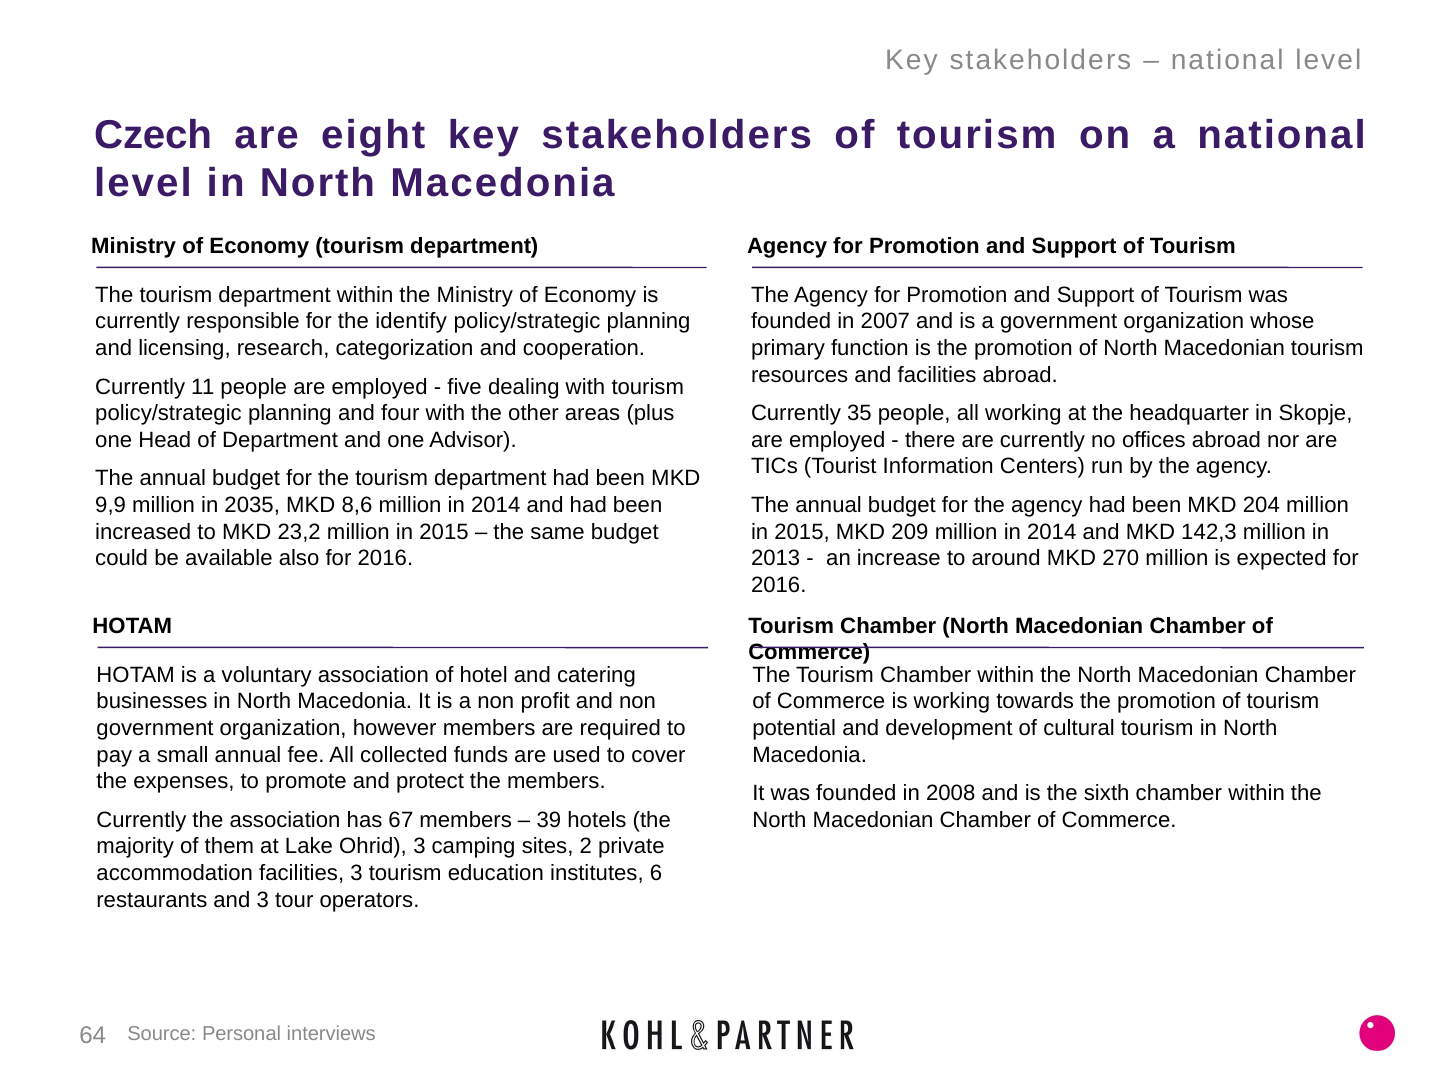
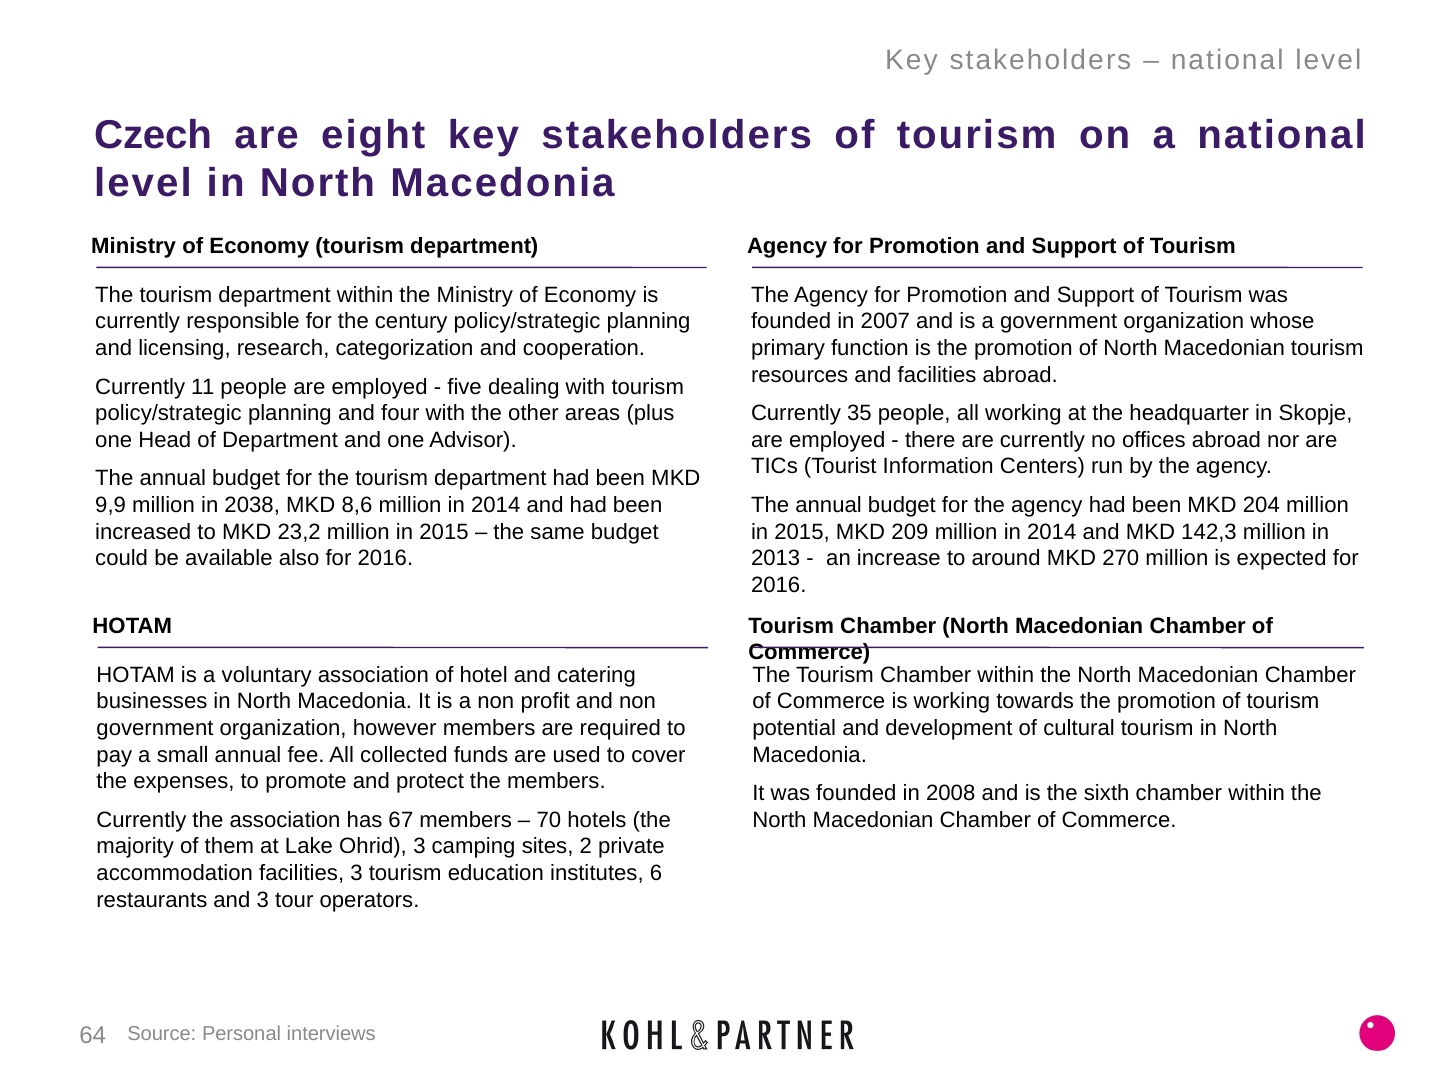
identify: identify -> century (411, 321)
2035: 2035 -> 2038 (252, 505)
39: 39 -> 70 (549, 820)
